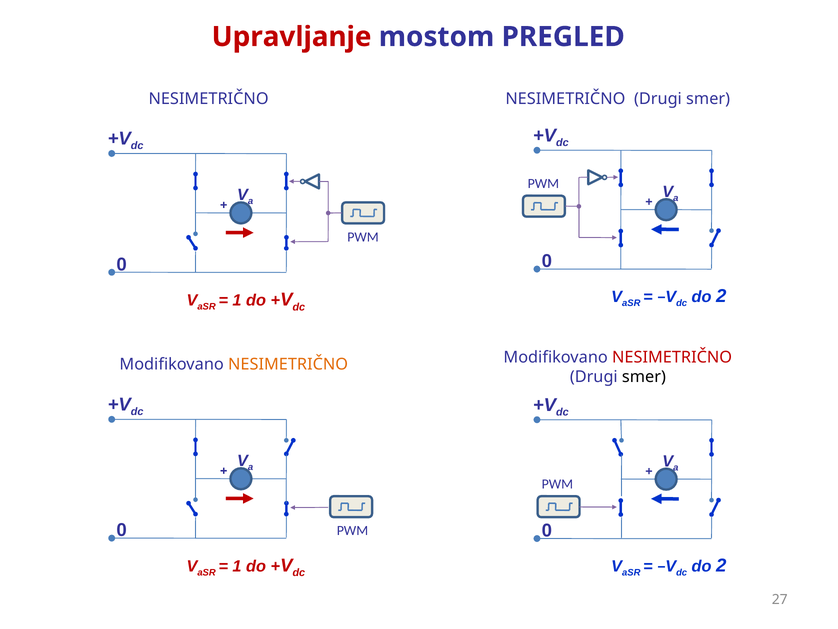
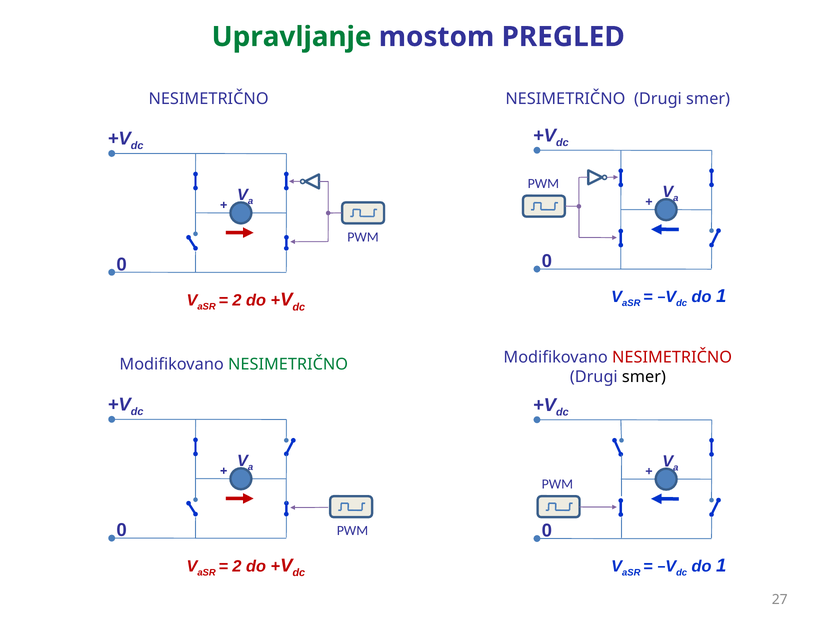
Upravljanje colour: red -> green (292, 37)
2: 2 -> 1 (721, 296)
1: 1 -> 2 (237, 300)
NESIMETRIČNO colour: orange -> green (288, 364)
1: 1 -> 2 (237, 566)
2: 2 -> 1 (721, 565)
